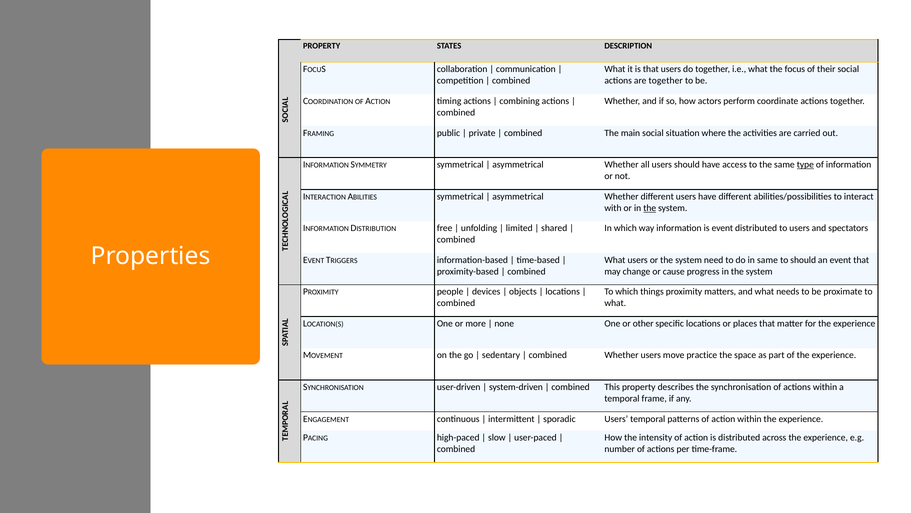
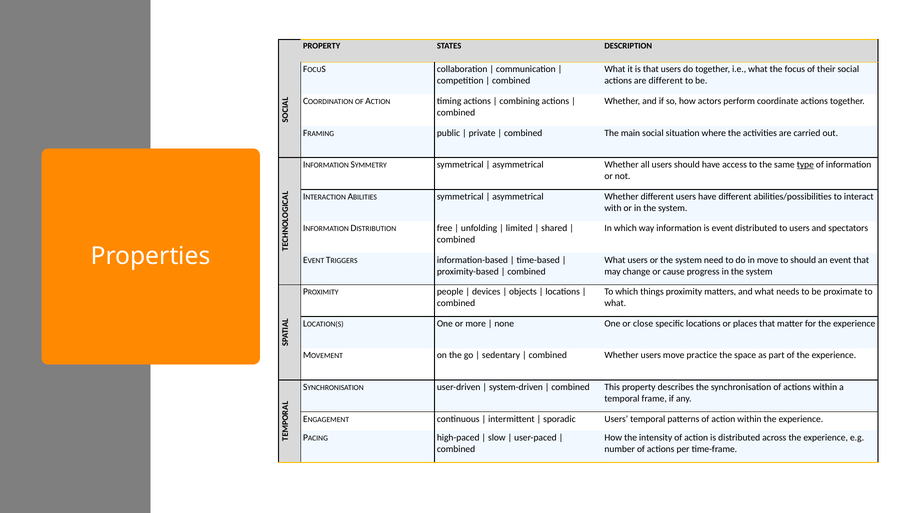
are together: together -> different (666, 81)
the underline: present -> none (650, 208)
in same: same -> move (768, 260)
other: other -> close (643, 323)
